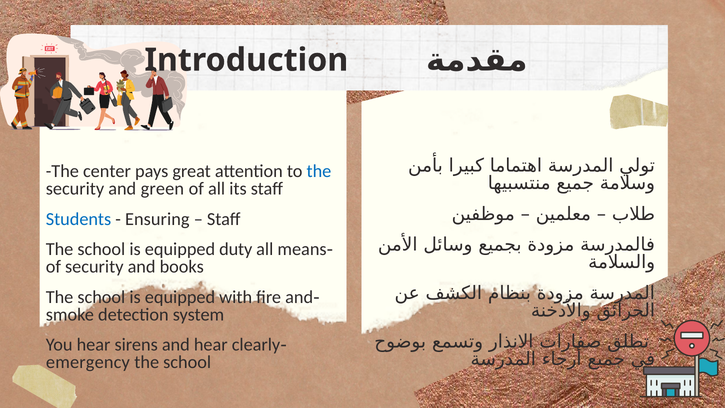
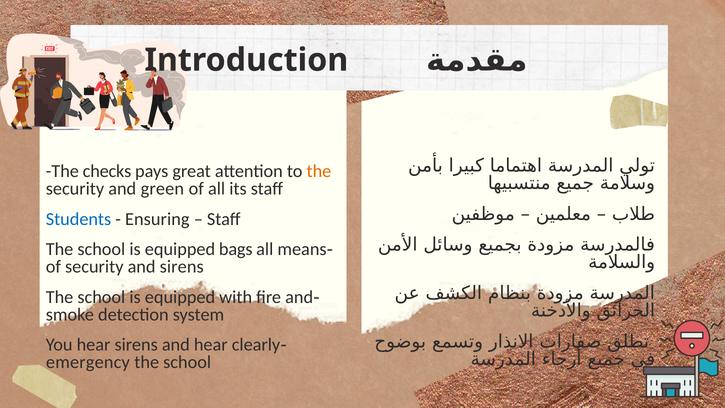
center: center -> checks (107, 171)
the colour: blue -> orange (319, 171)
duty: duty -> bags (236, 249)
and books: books -> sirens (182, 267)
